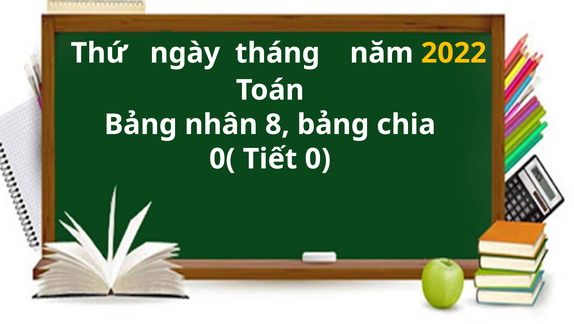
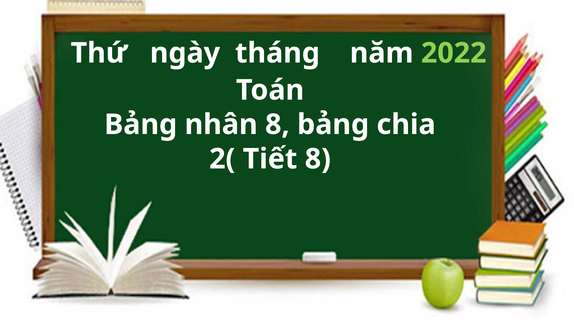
2022 colour: yellow -> light green (454, 53)
0(: 0( -> 2( (222, 159)
Tiết 0: 0 -> 8 (318, 159)
